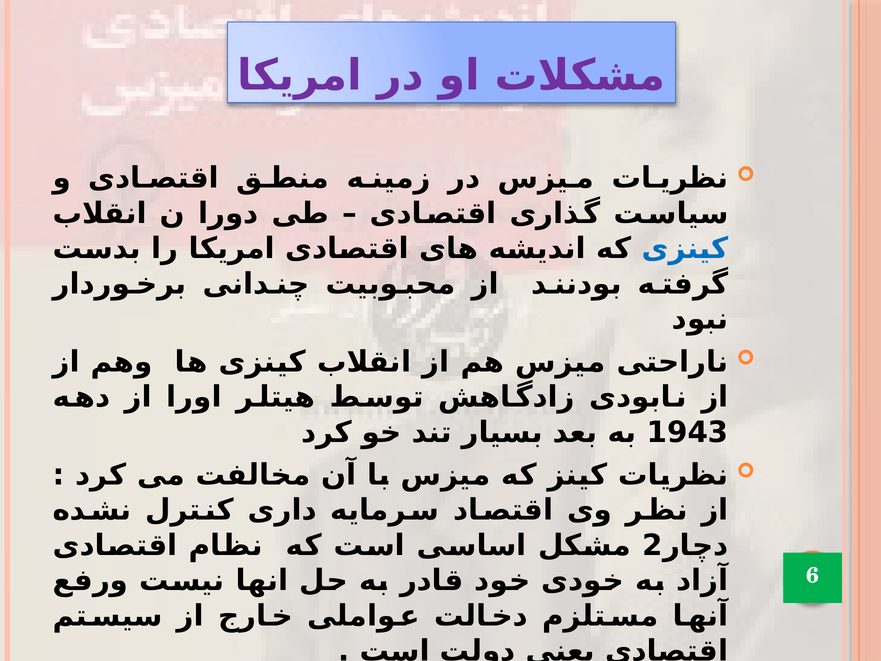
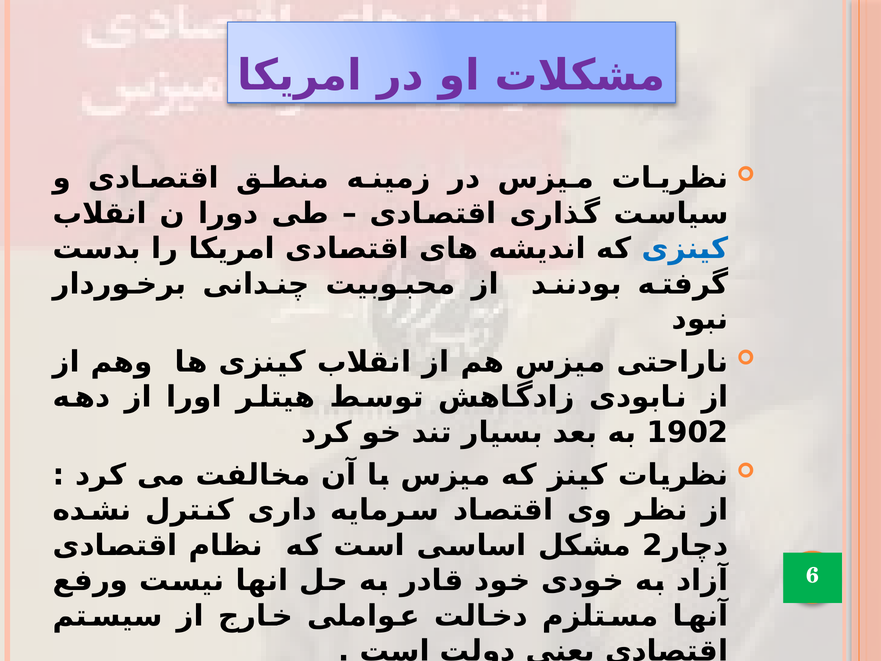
1943: 1943 -> 1902 (688, 432)
